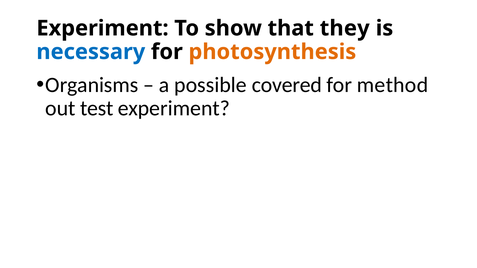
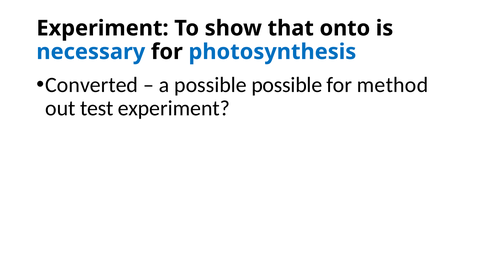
they: they -> onto (345, 28)
photosynthesis colour: orange -> blue (272, 52)
Organisms: Organisms -> Converted (92, 85)
possible covered: covered -> possible (287, 85)
